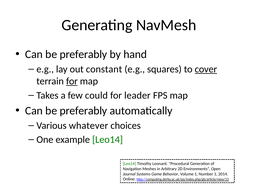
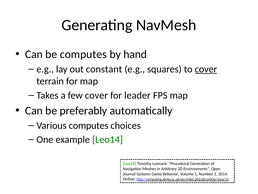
preferably: preferably -> computes (83, 54)
for underline: present -> none (72, 81)
few could: could -> cover (96, 95)
Various whatever: whatever -> computes (89, 125)
